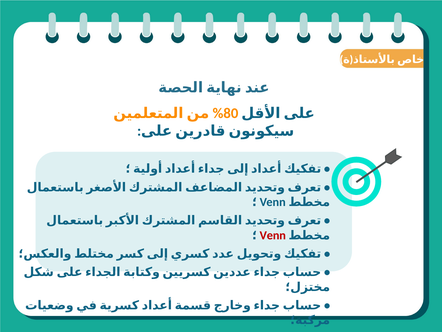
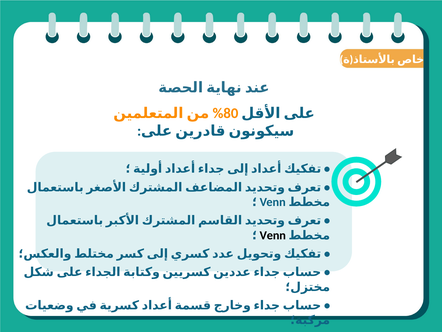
Venn colour: red -> black (273, 235)
